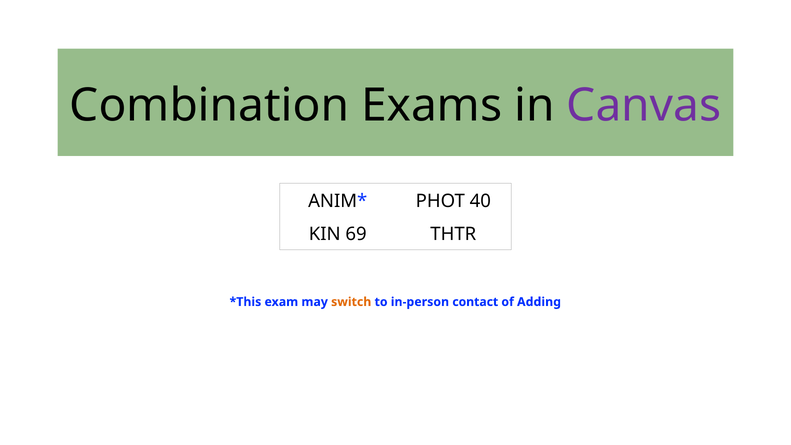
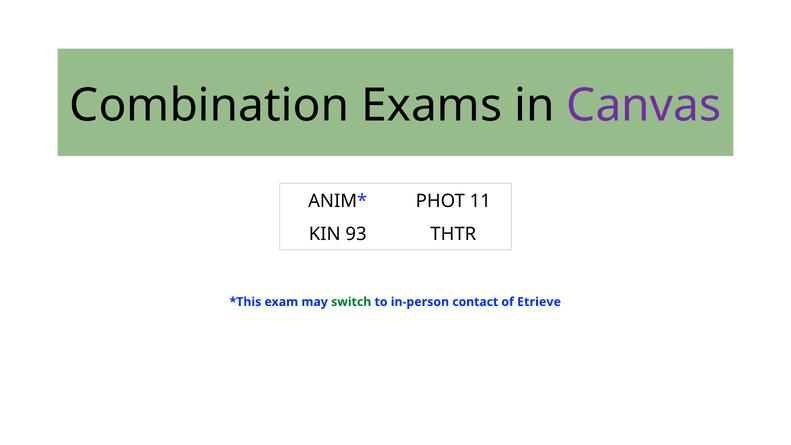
40: 40 -> 11 (480, 201)
69: 69 -> 93 (356, 234)
switch colour: orange -> green (351, 302)
Adding: Adding -> Etrieve (539, 302)
